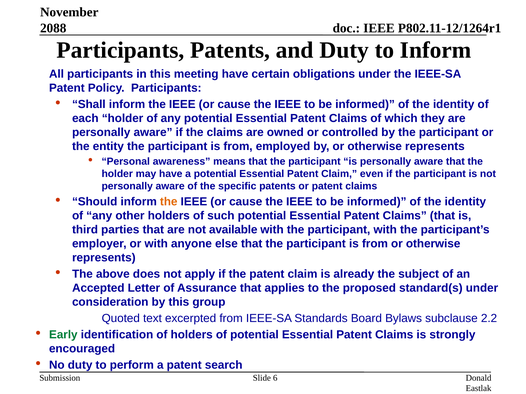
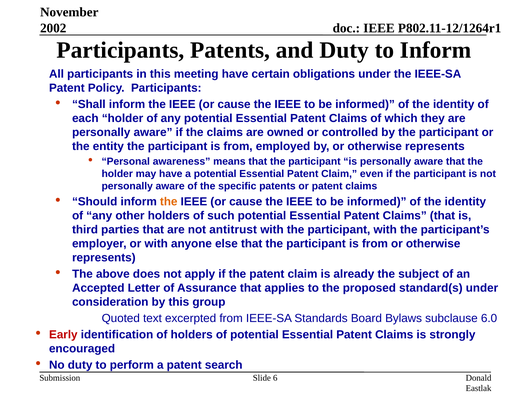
2088: 2088 -> 2002 (53, 28)
available: available -> antitrust (233, 230)
2.2: 2.2 -> 6.0 (489, 319)
Early colour: green -> red (63, 335)
